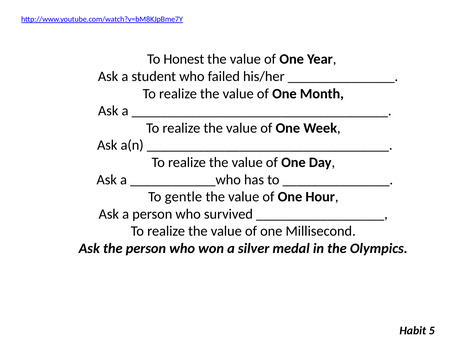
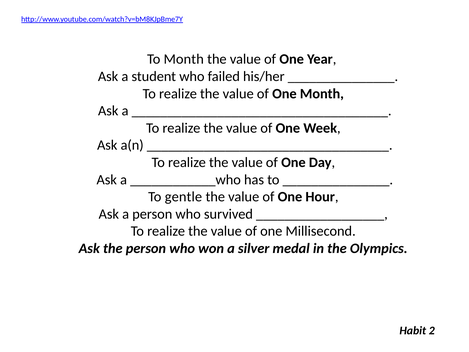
To Honest: Honest -> Month (184, 59)
5: 5 -> 2 (432, 330)
